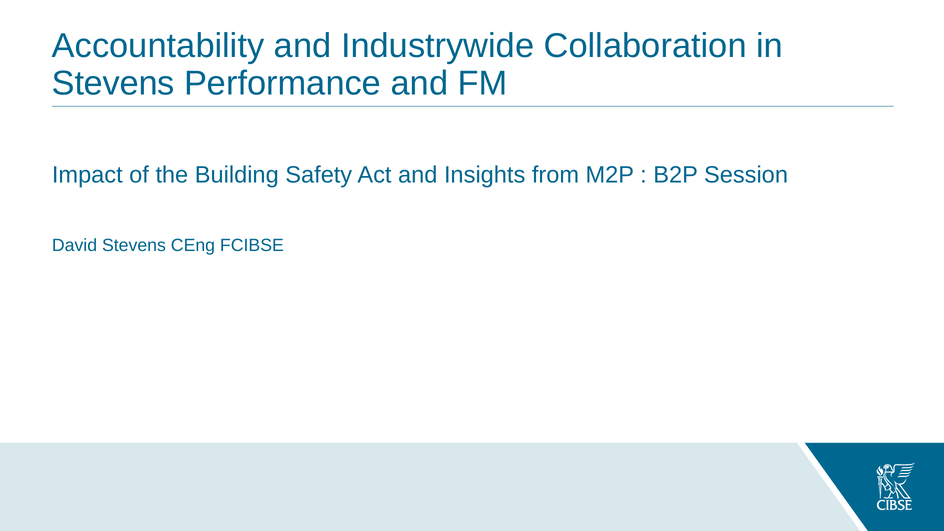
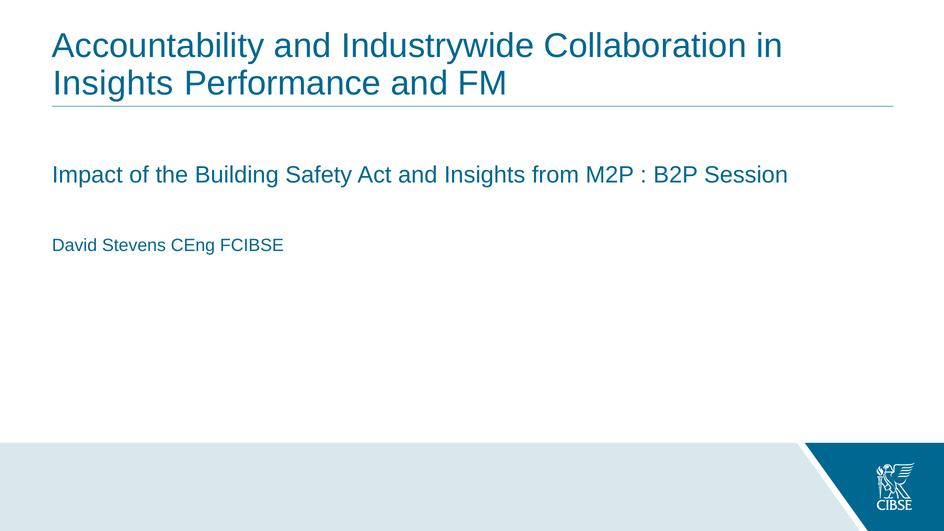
Stevens: Stevens -> Insights (113, 83)
